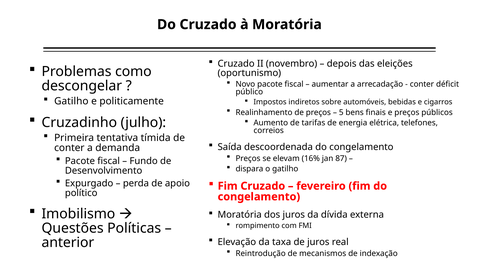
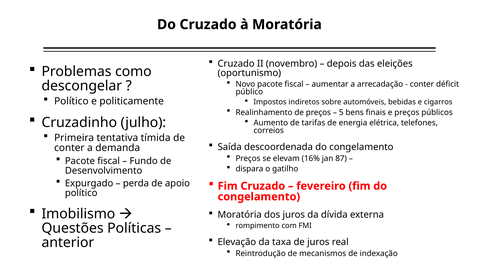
Gatilho: Gatilho -> Político (71, 101)
